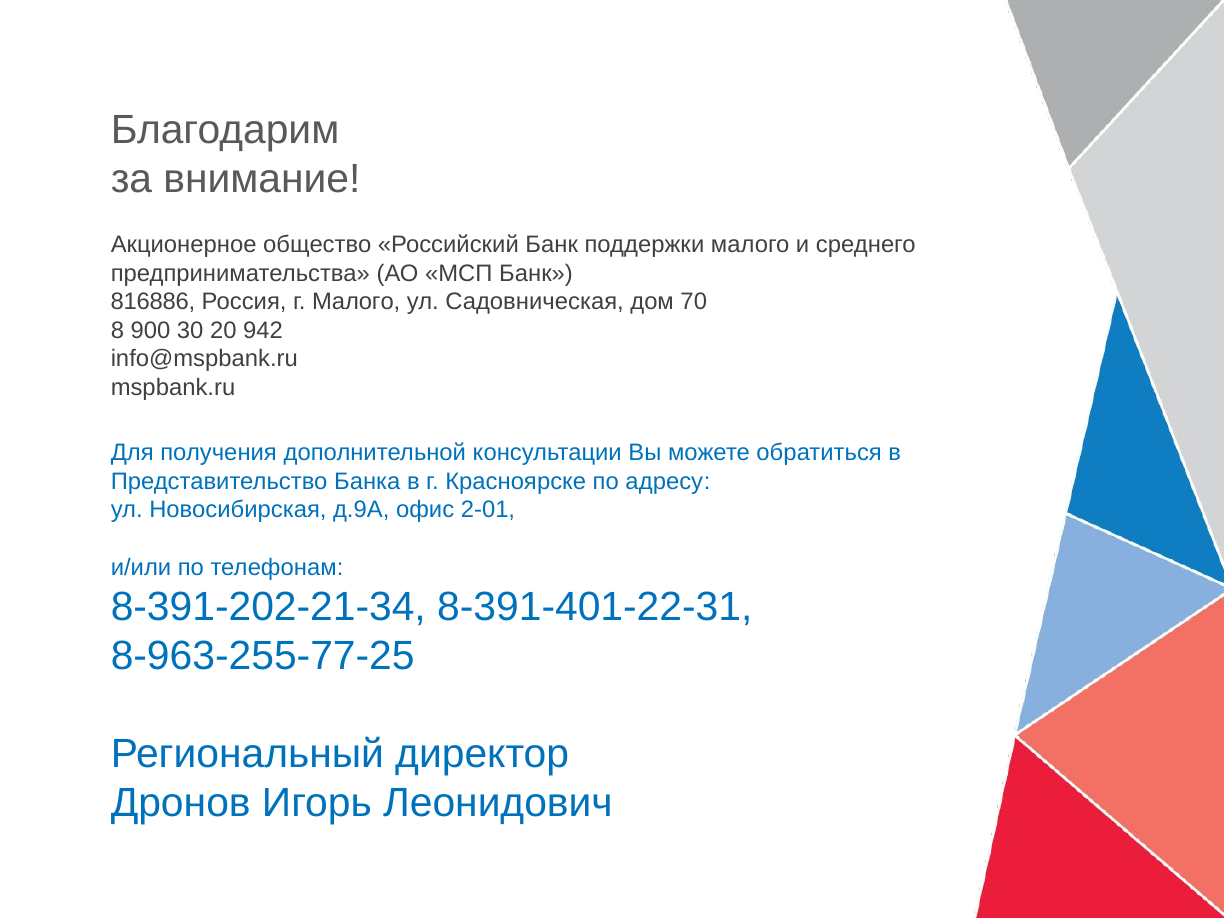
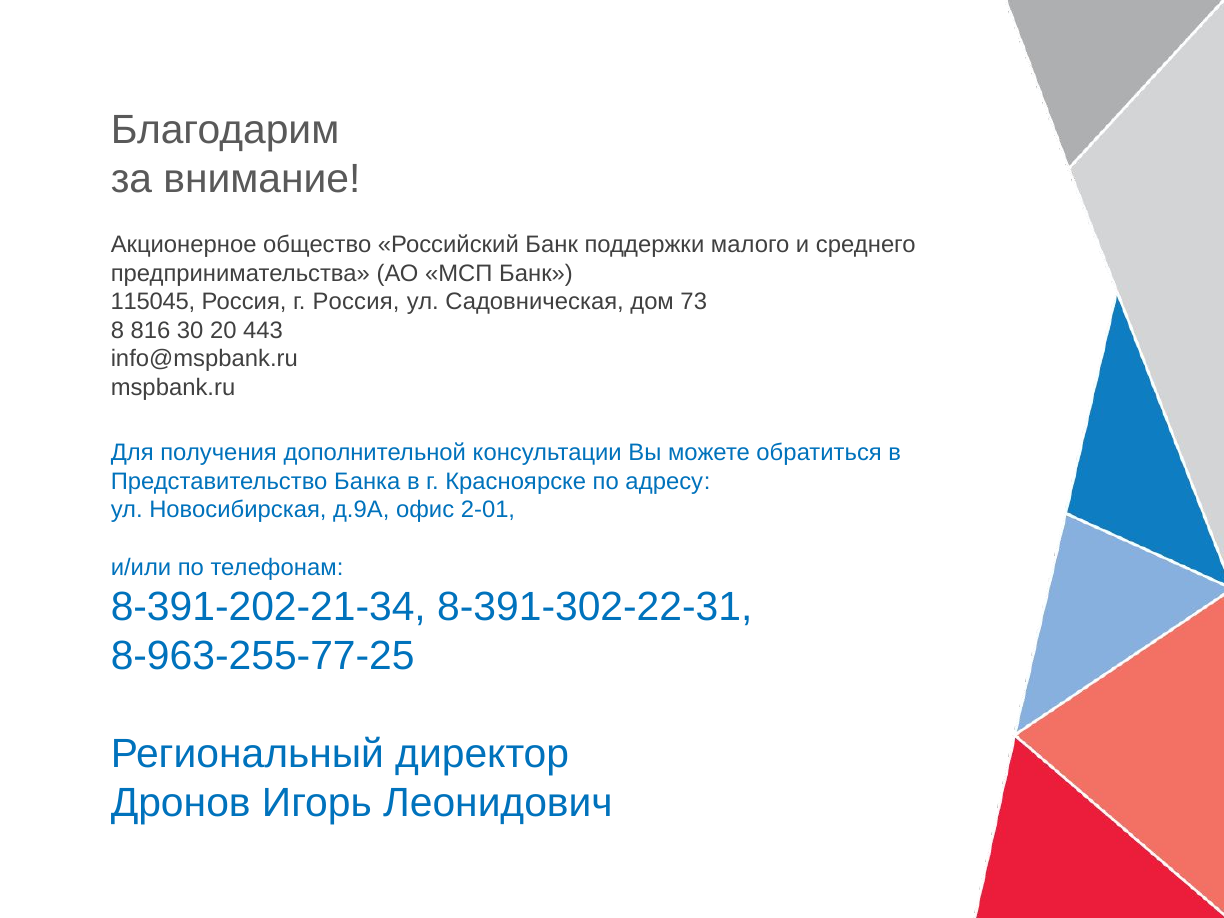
816886: 816886 -> 115045 (153, 302)
г Малого: Малого -> Россия (356, 302)
70: 70 -> 73 (694, 302)
900: 900 -> 816 (150, 331)
942: 942 -> 443 (263, 331)
8-391-401-22-31: 8-391-401-22-31 -> 8-391-302-22-31 (595, 607)
